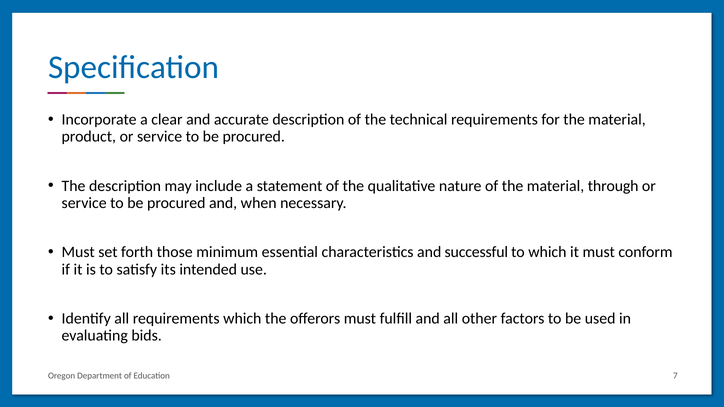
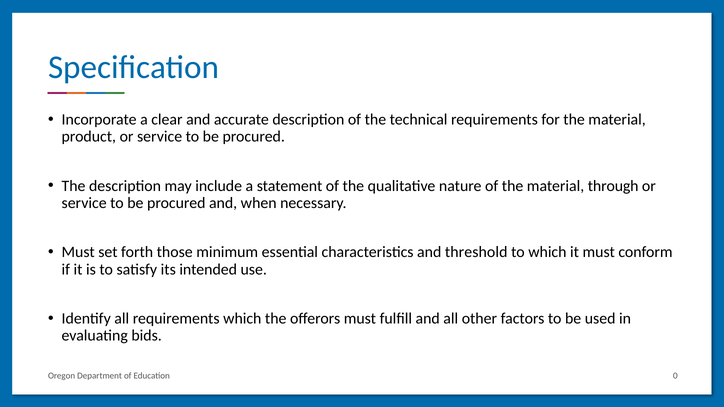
successful: successful -> threshold (476, 252)
7: 7 -> 0 (675, 376)
